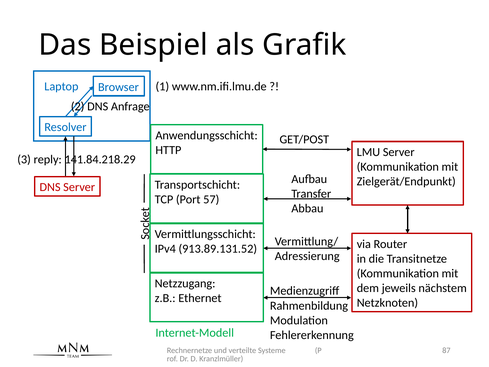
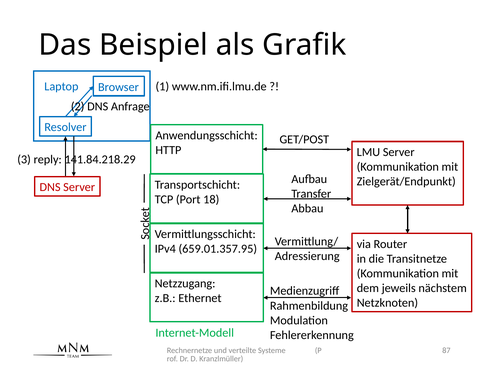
57: 57 -> 18 (211, 199)
913.89.131.52: 913.89.131.52 -> 659.01.357.95 (218, 249)
